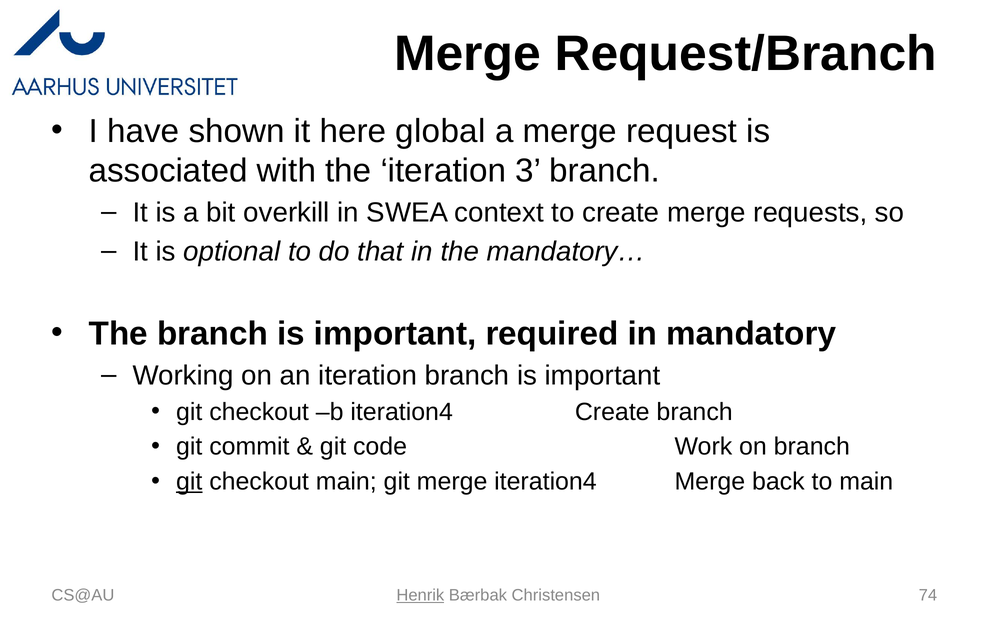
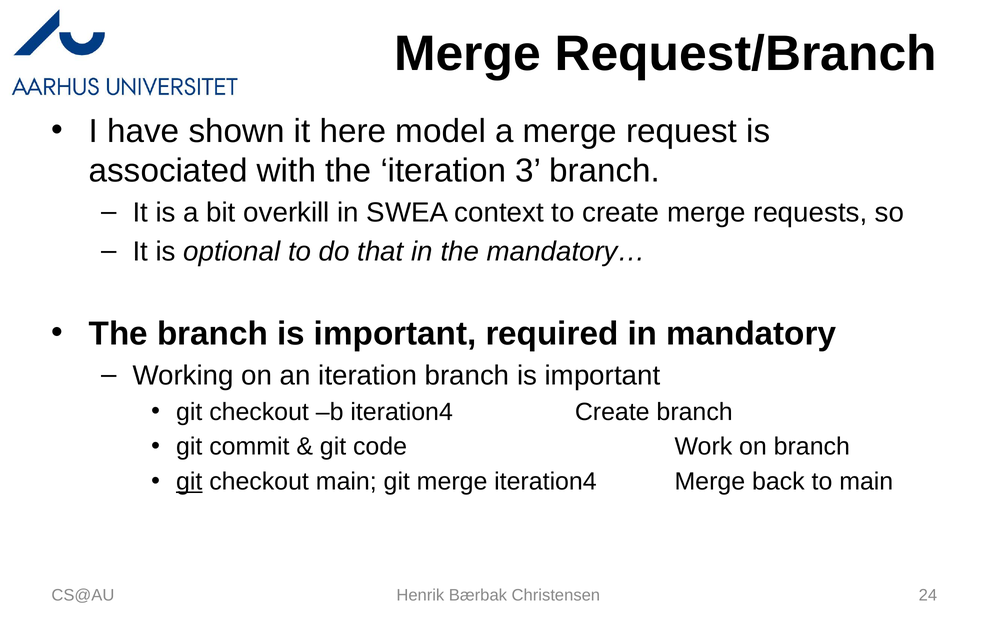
global: global -> model (441, 131)
Henrik underline: present -> none (420, 595)
74: 74 -> 24 (928, 595)
